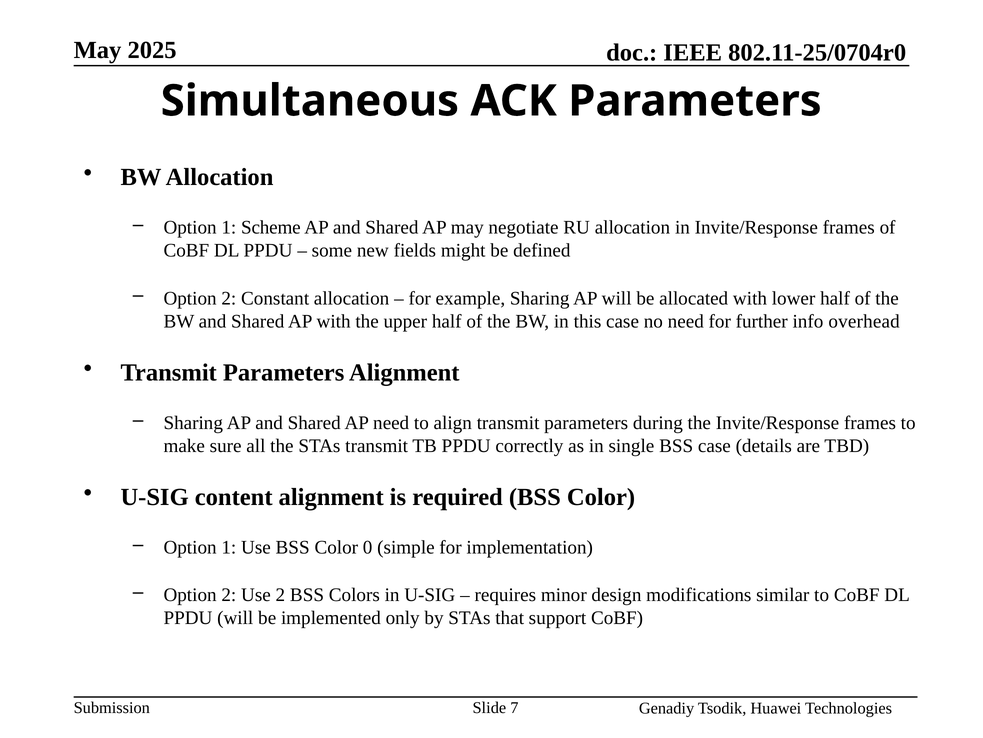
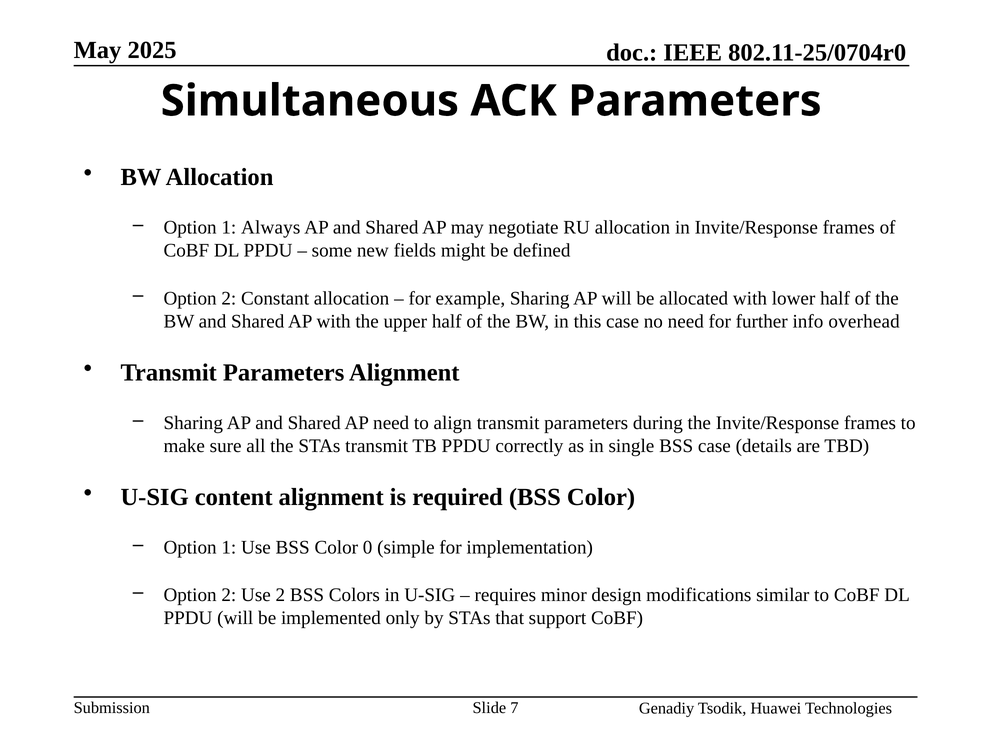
Scheme: Scheme -> Always (271, 227)
